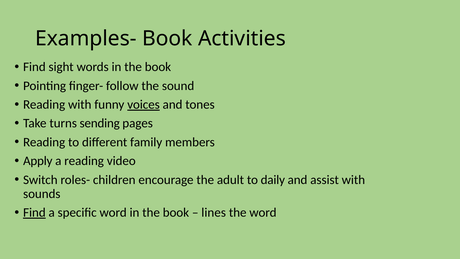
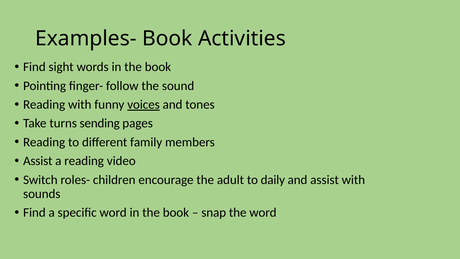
Apply: Apply -> Assist (38, 161)
Find underline: present -> none (34, 212)
lines: lines -> snap (214, 212)
